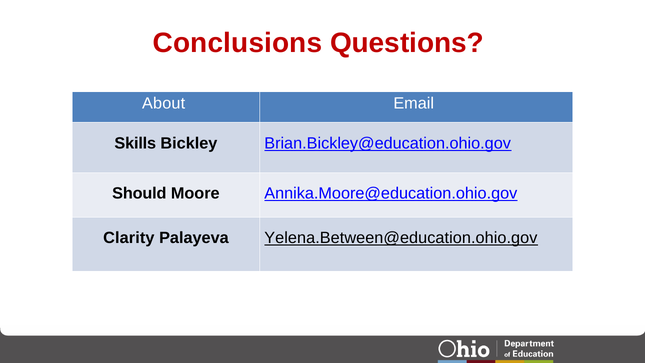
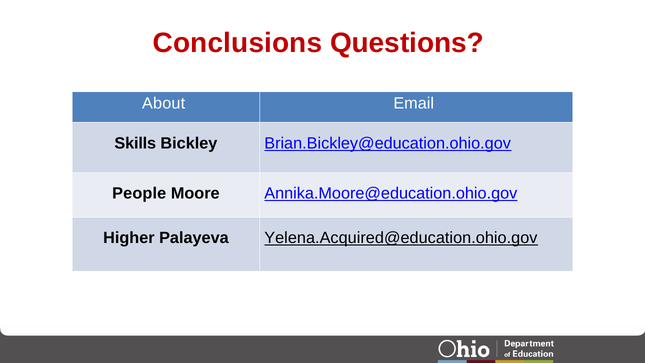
Should: Should -> People (139, 193)
Clarity: Clarity -> Higher (129, 238)
Yelena.Between@education.ohio.gov: Yelena.Between@education.ohio.gov -> Yelena.Acquired@education.ohio.gov (401, 238)
